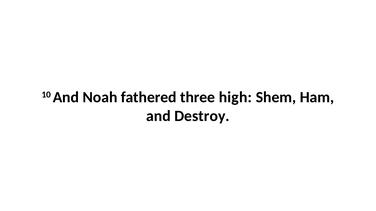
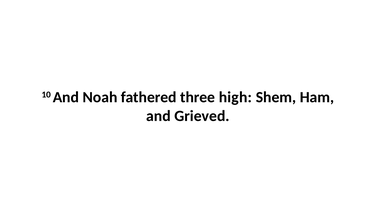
Destroy: Destroy -> Grieved (202, 116)
